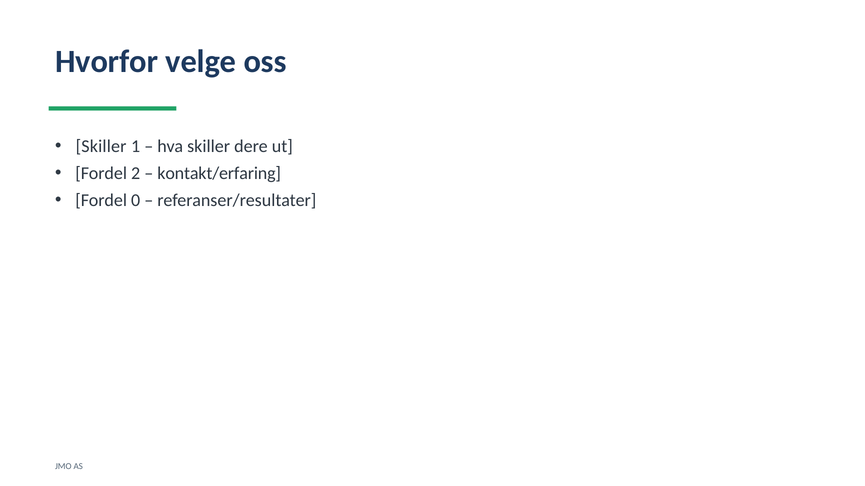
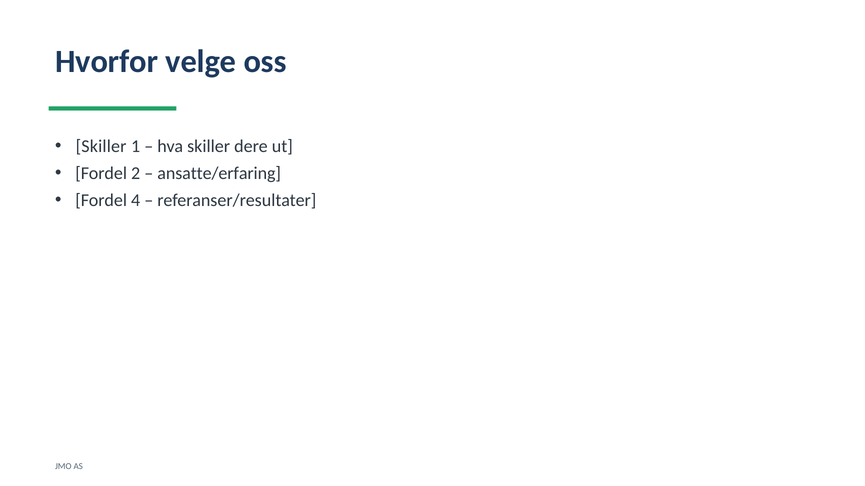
kontakt/erfaring: kontakt/erfaring -> ansatte/erfaring (219, 174)
0: 0 -> 4 (136, 201)
